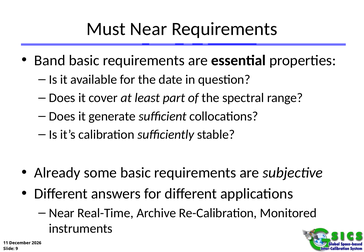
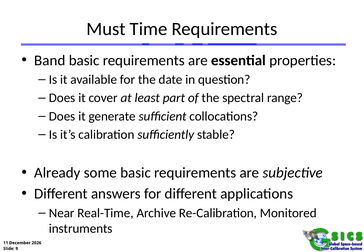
Must Near: Near -> Time (149, 29)
